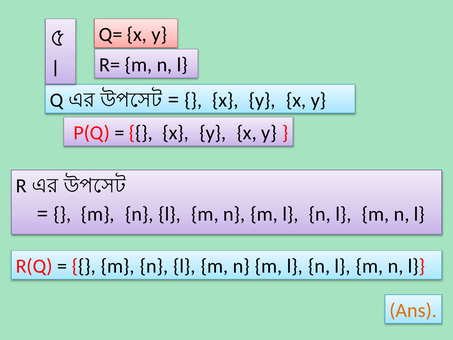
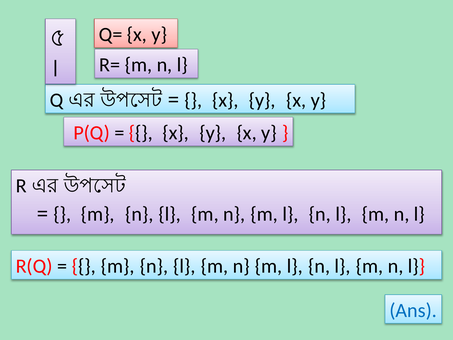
Ans colour: orange -> blue (413, 310)
